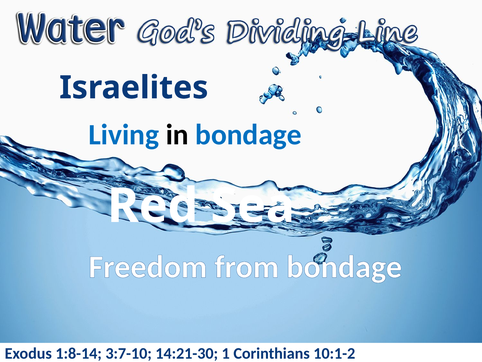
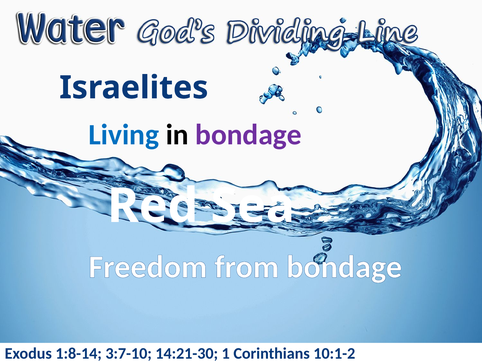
bondage colour: blue -> purple (248, 134)
